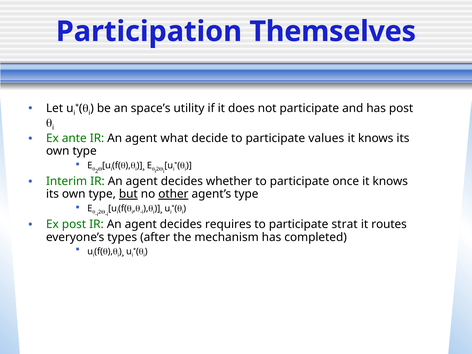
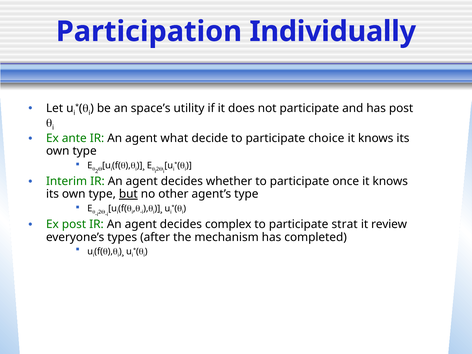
Themselves: Themselves -> Individually (333, 32)
values: values -> choice (326, 138)
other underline: present -> none (173, 194)
requires: requires -> complex (228, 224)
routes: routes -> review (389, 224)
